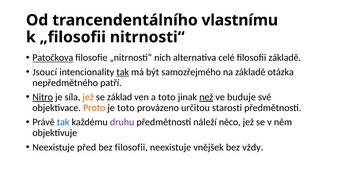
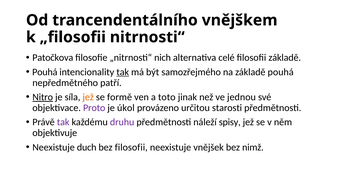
vlastnímu: vlastnímu -> vnějškem (240, 20)
Patočkova underline: present -> none (53, 58)
Jsoucí: Jsoucí -> Pouhá (45, 72)
základě otázka: otázka -> pouhá (281, 72)
základ: základ -> formě (120, 97)
než underline: present -> none (206, 97)
buduje: buduje -> jednou (241, 97)
Proto colour: orange -> purple (94, 108)
je toto: toto -> úkol (126, 108)
tak colour: blue -> purple (63, 122)
něco: něco -> spisy (230, 122)
před: před -> duch (87, 147)
vždy: vždy -> nimž (253, 147)
